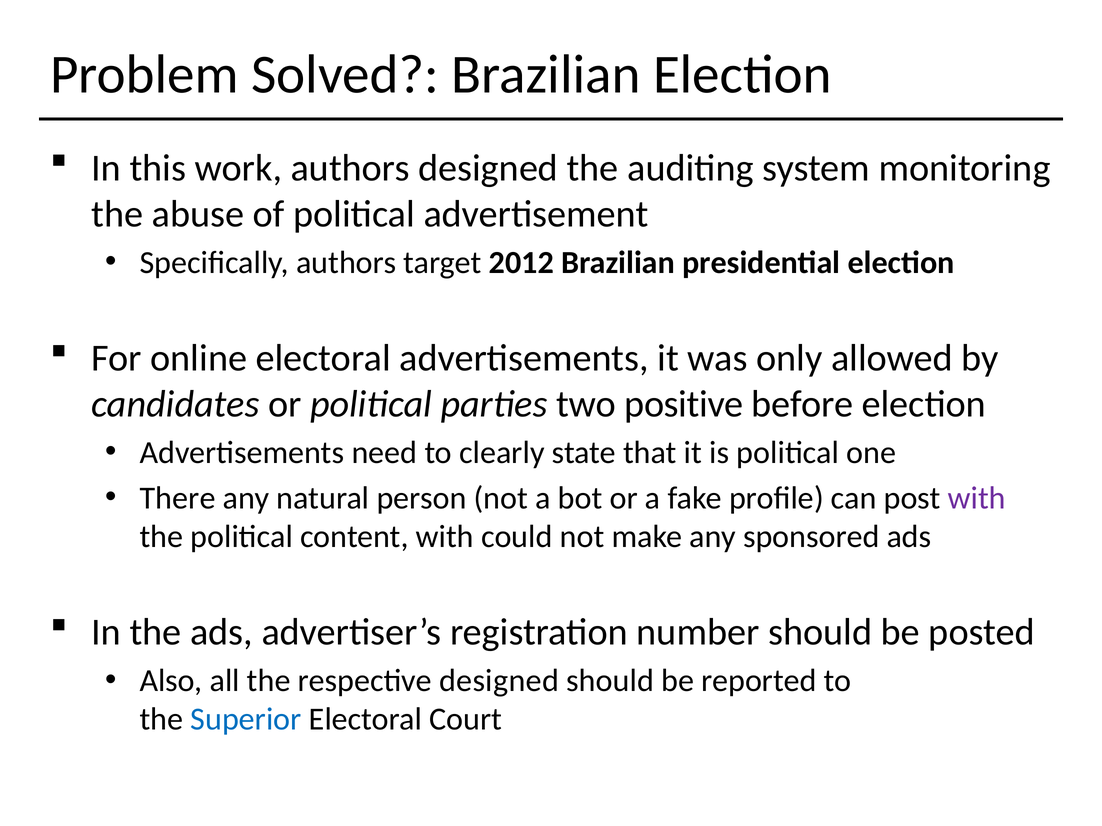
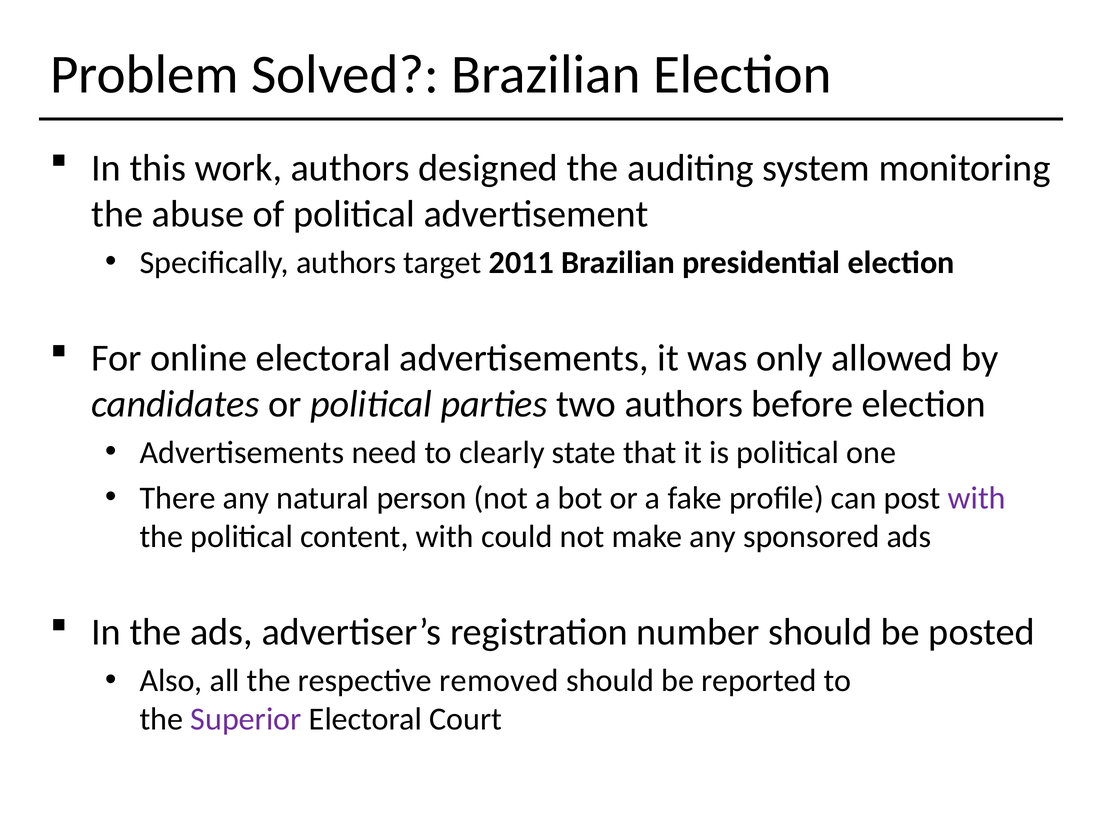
2012: 2012 -> 2011 (521, 263)
two positive: positive -> authors (684, 404)
respective designed: designed -> removed (499, 681)
Superior colour: blue -> purple (246, 720)
